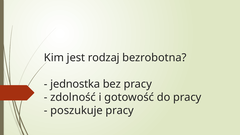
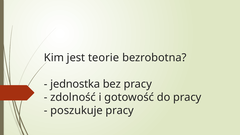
rodzaj: rodzaj -> teorie (104, 58)
